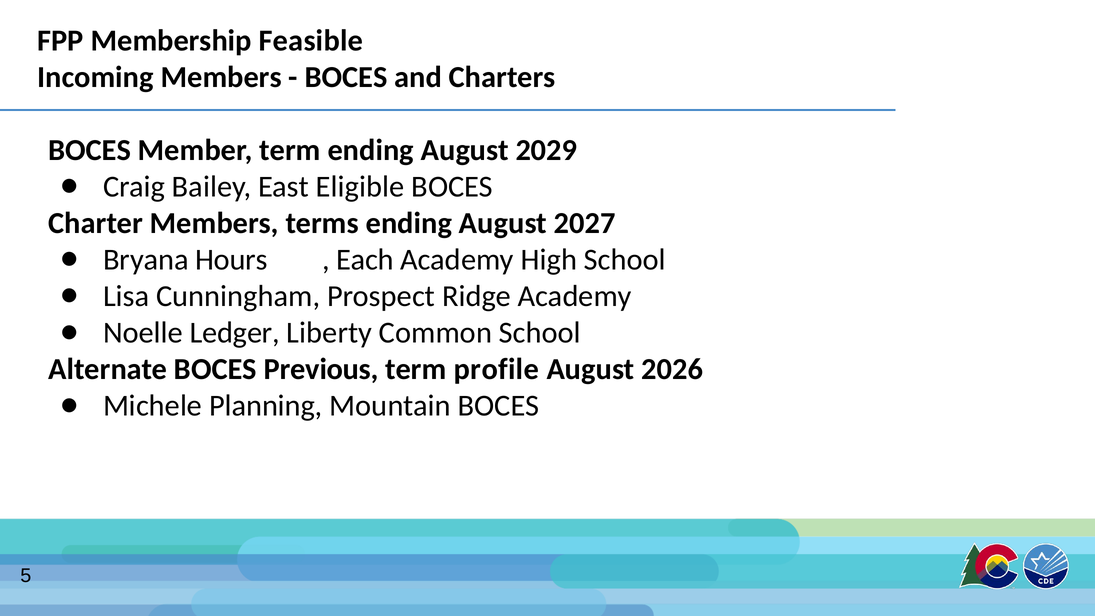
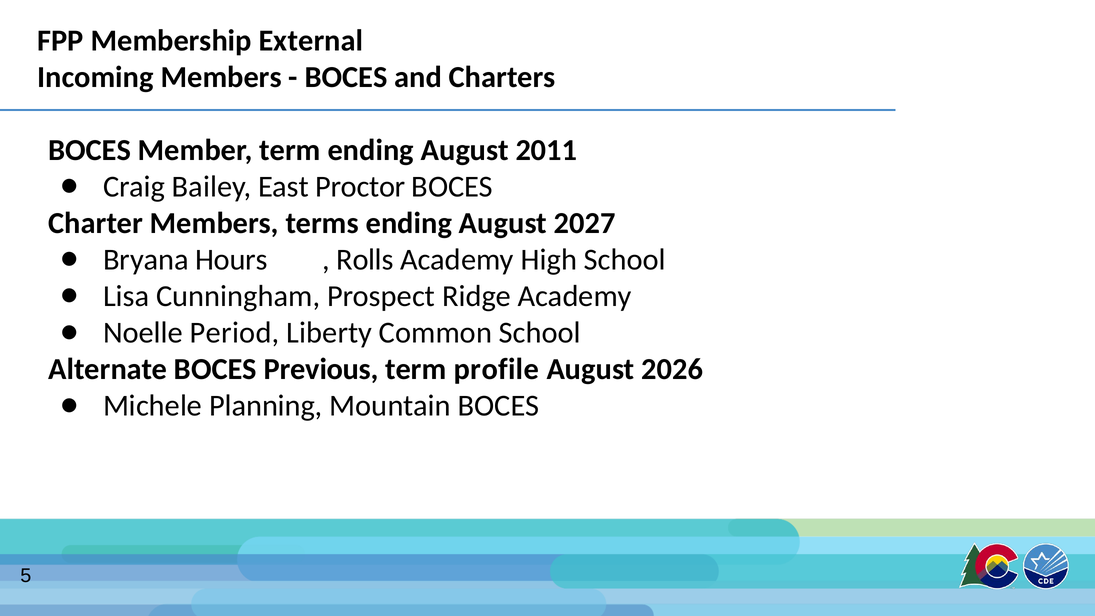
Feasible: Feasible -> External (311, 41)
2029: 2029 -> 2011 (546, 150)
Eligible: Eligible -> Proctor (360, 187)
Each: Each -> Rolls (365, 260)
Ledger: Ledger -> Period (235, 333)
